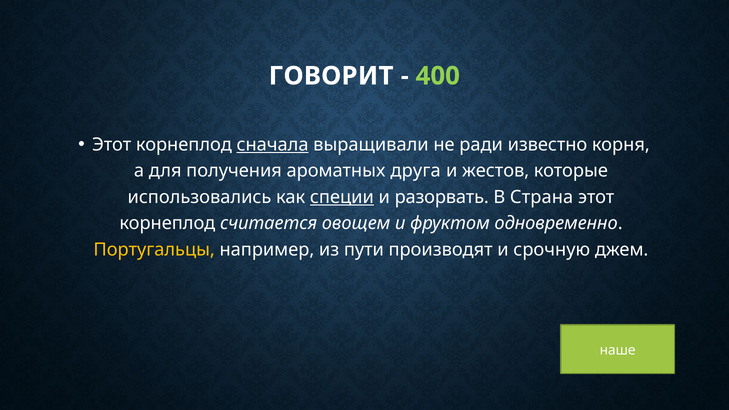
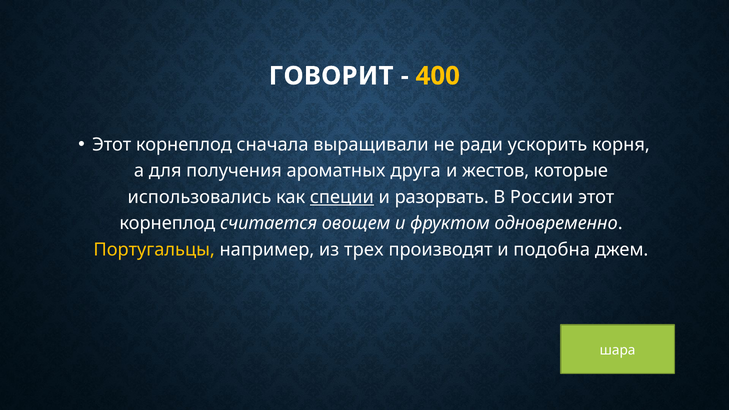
400 colour: light green -> yellow (438, 76)
сначала underline: present -> none (273, 145)
известно: известно -> ускорить (547, 145)
Страна: Страна -> России (542, 197)
пути: пути -> трех (364, 250)
срочную: срочную -> подобна (552, 250)
наше: наше -> шара (618, 350)
